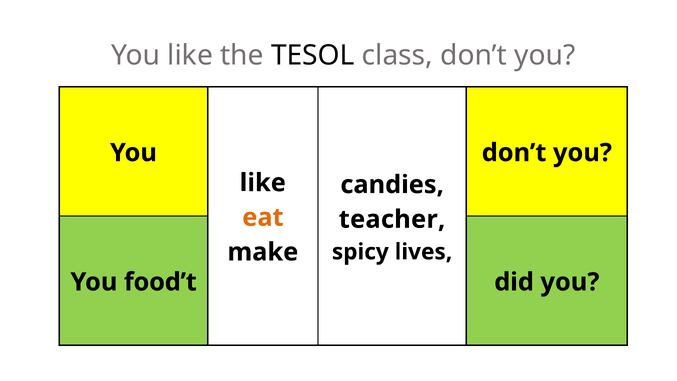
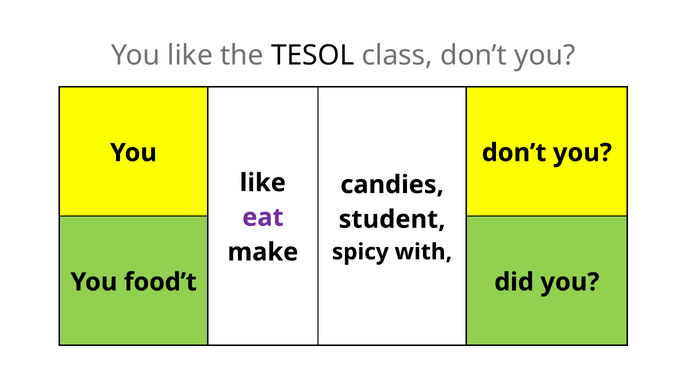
eat colour: orange -> purple (263, 217)
teacher: teacher -> student (392, 219)
lives: lives -> with (423, 252)
